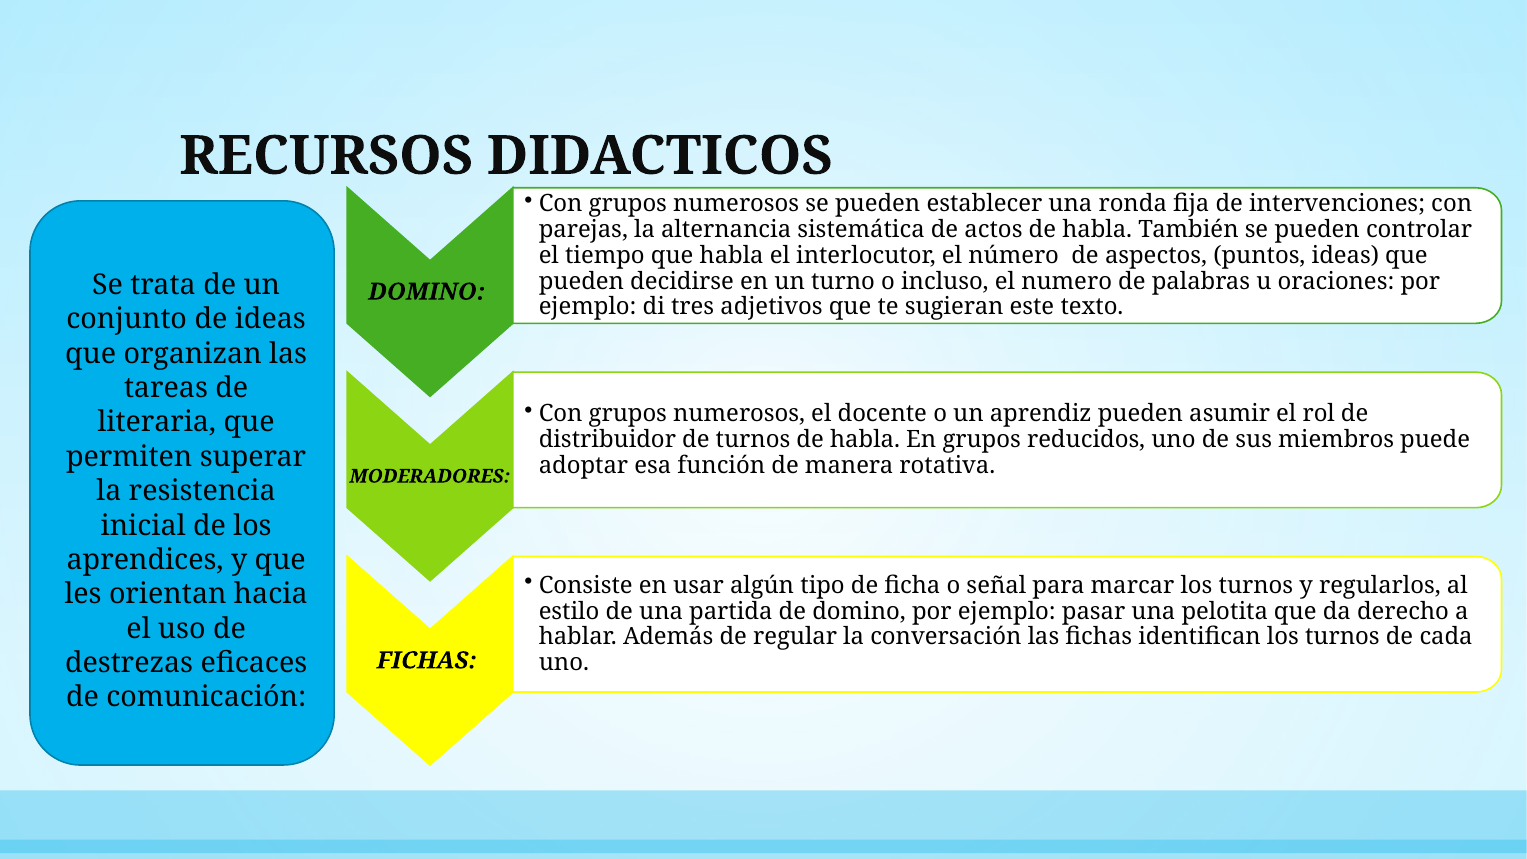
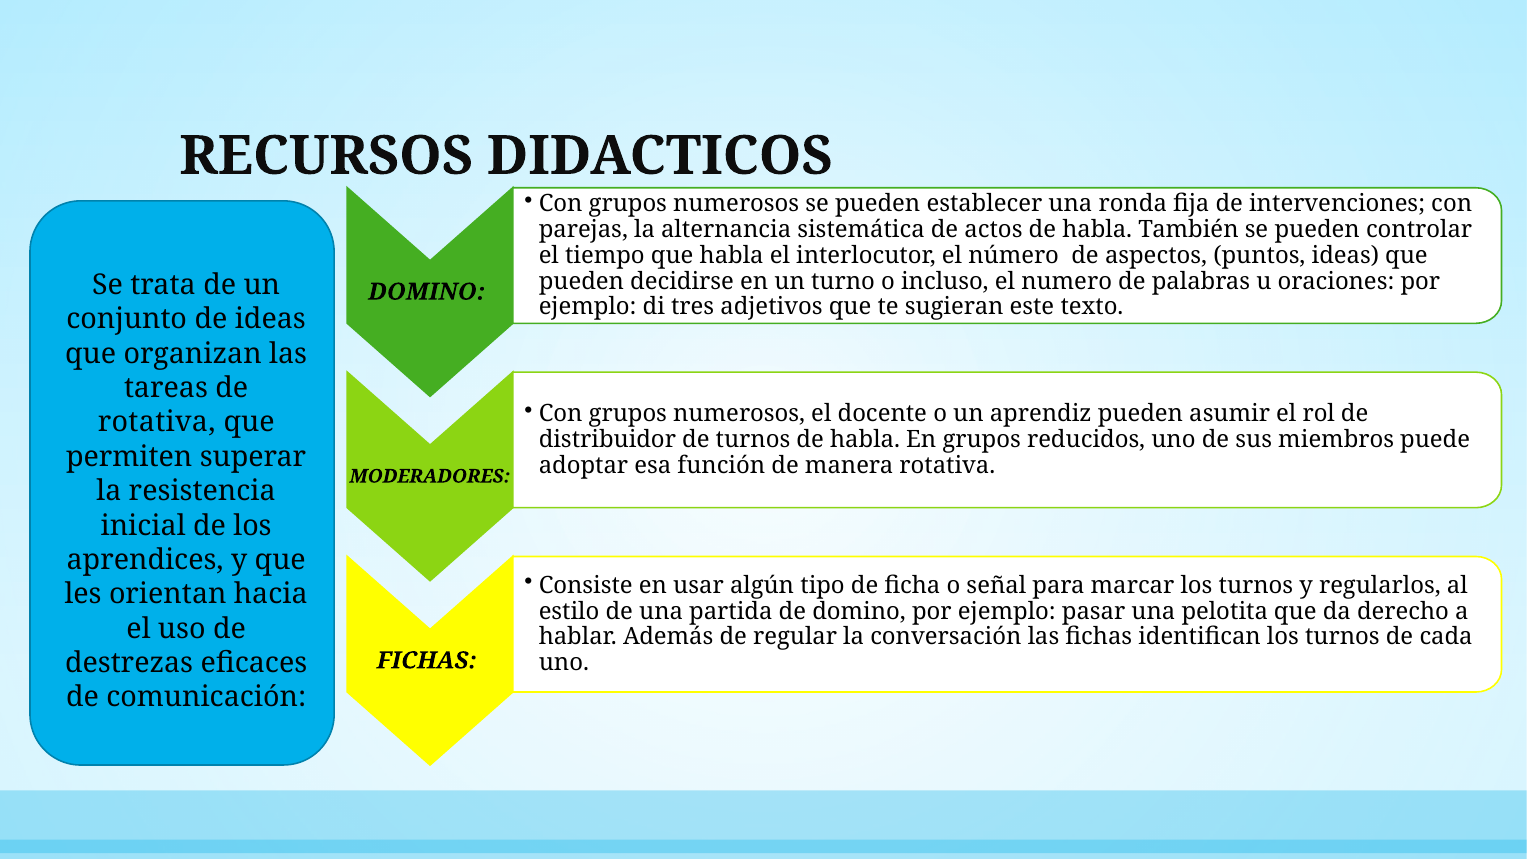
literaria: literaria -> rotativa (157, 422)
